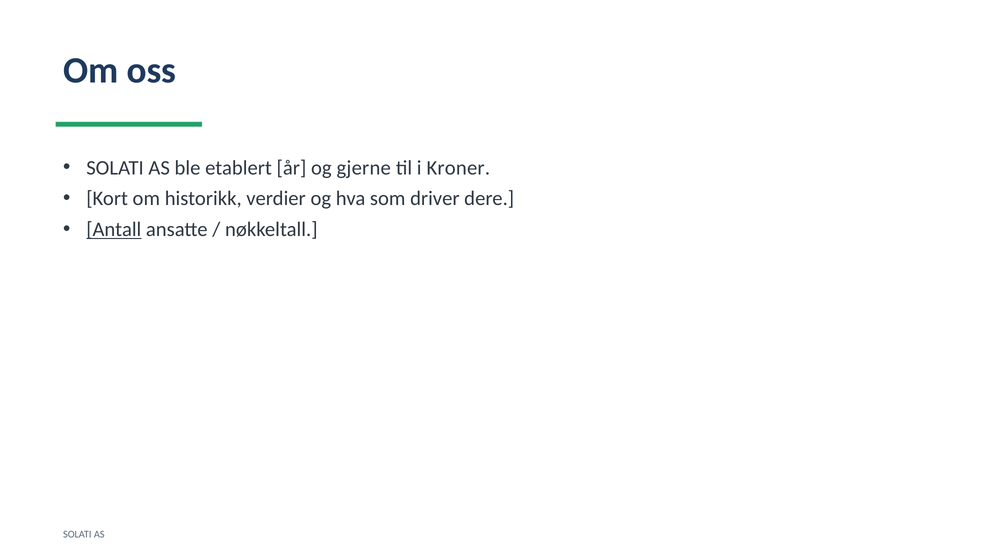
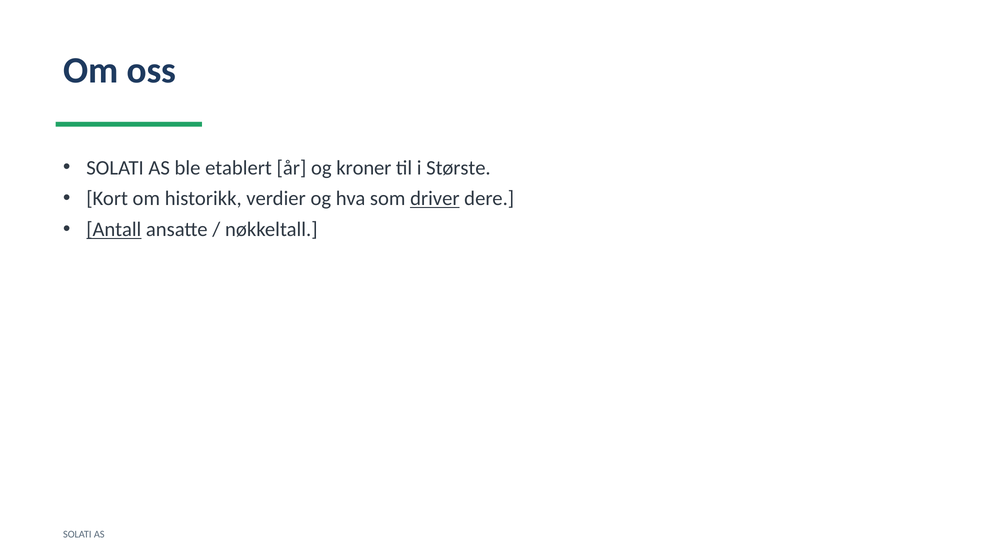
gjerne: gjerne -> kroner (364, 168)
Kroner: Kroner -> Største (458, 168)
driver underline: none -> present (435, 199)
